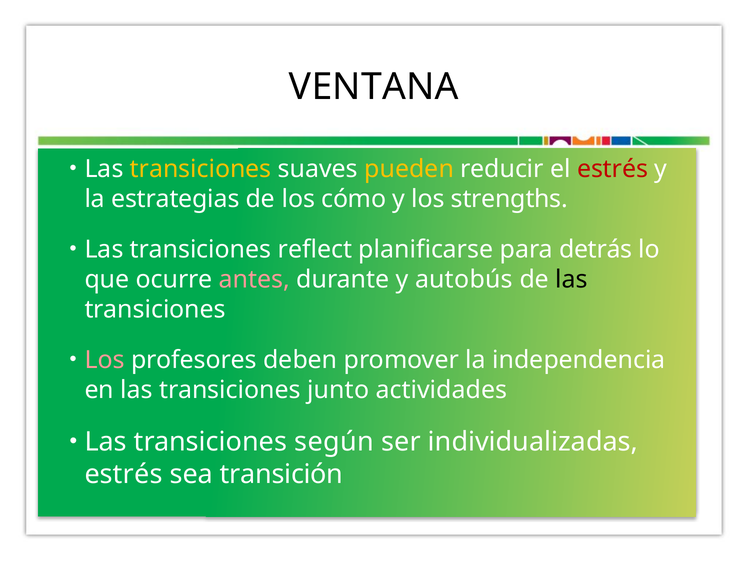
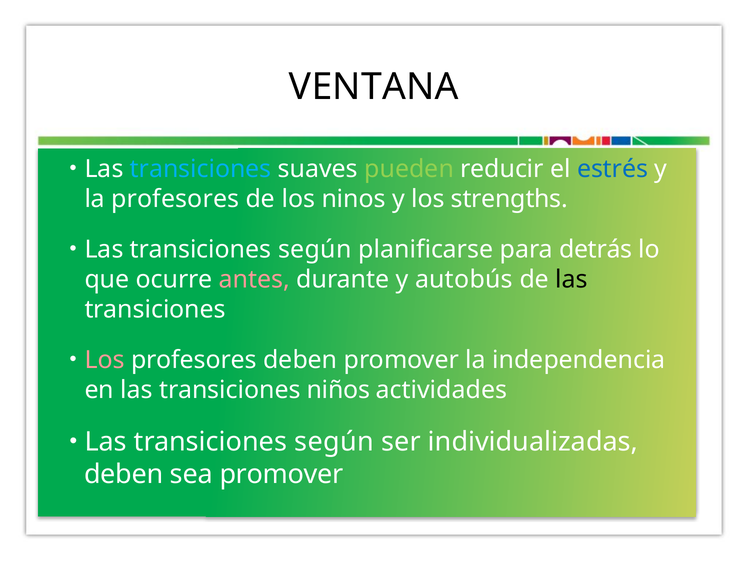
transiciones colour: yellow -> light blue (201, 169)
pueden colour: yellow -> light green (409, 169)
estrés colour: red -> blue (613, 169)
la estrategias: estrategias -> profesores (175, 199)
cómo: cómo -> ninos (354, 199)
reflect: reflect -> según (315, 250)
junto: junto -> niños (338, 390)
estrés: estrés -> deben (124, 474)
sea transición: transición -> promover (282, 474)
